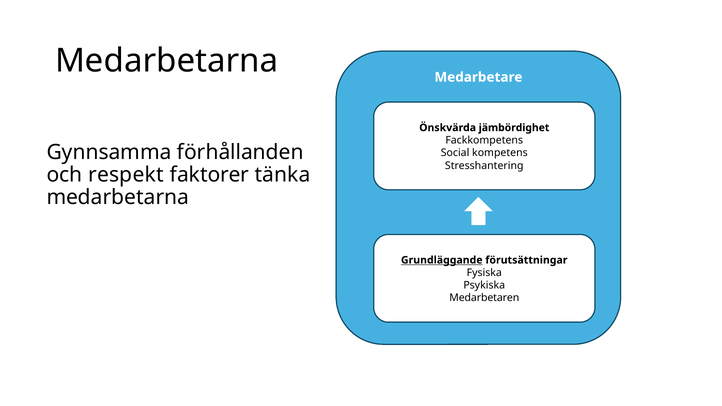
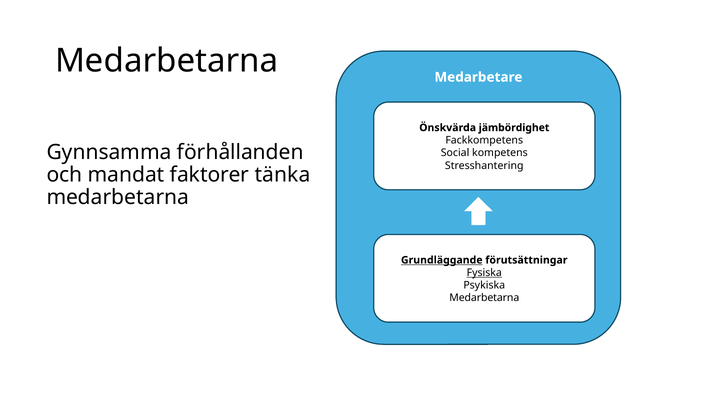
respekt: respekt -> mandat (126, 175)
Fysiska underline: none -> present (484, 273)
Medarbetaren: Medarbetaren -> Medarbetarna (484, 298)
